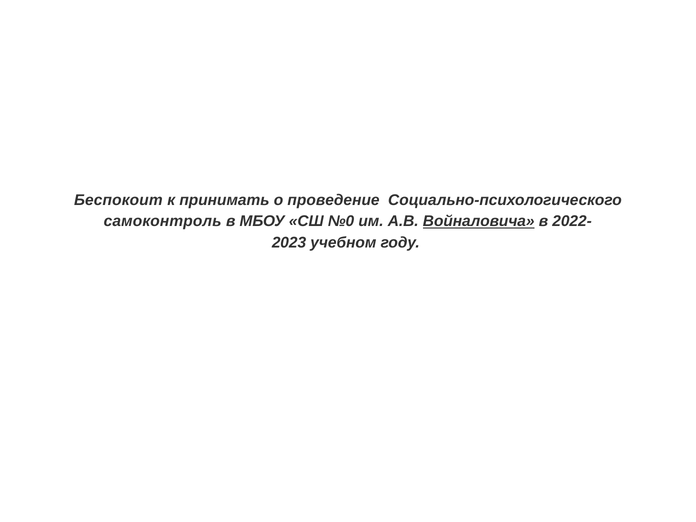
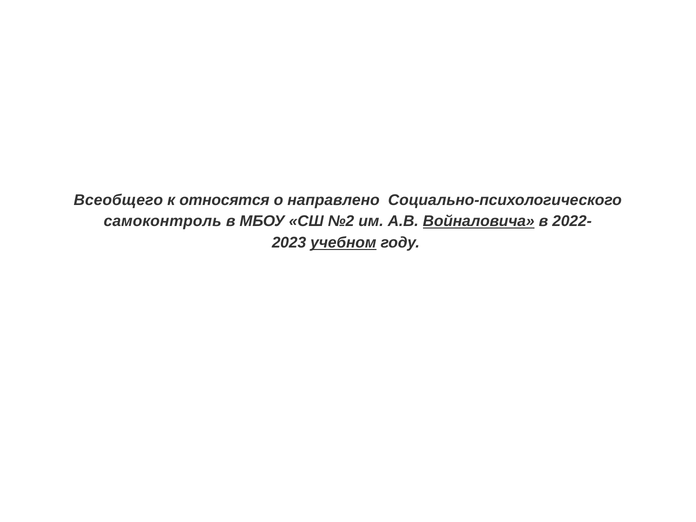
Беспокоит: Беспокоит -> Всеобщего (118, 200)
принимать: принимать -> относятся (224, 200)
проведение: проведение -> направлено (334, 200)
№0: №0 -> №2 (341, 221)
учебном underline: none -> present (343, 243)
